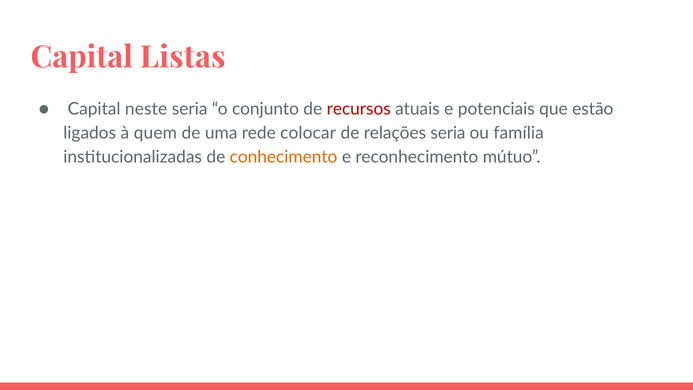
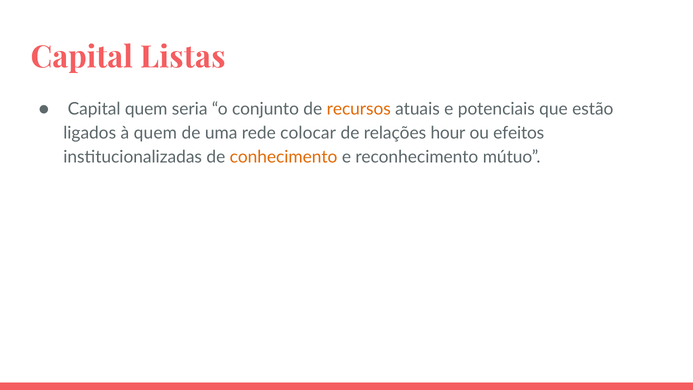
Capital neste: neste -> quem (146, 109)
recursos colour: red -> orange (359, 109)
relações seria: seria -> hour (448, 133)
família: família -> efeitos (519, 133)
